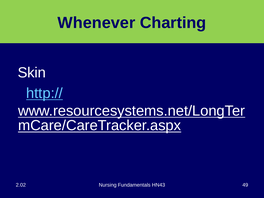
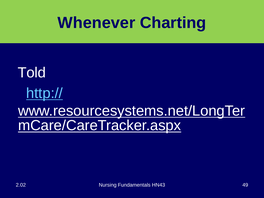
Skin: Skin -> Told (32, 73)
